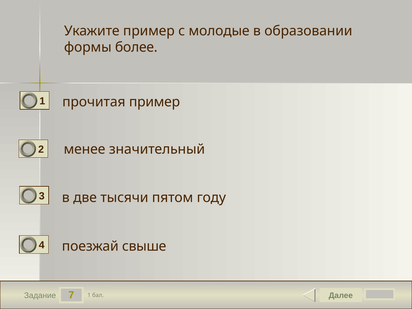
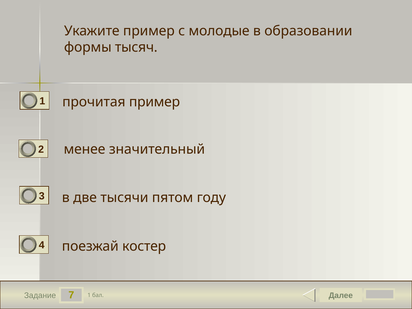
более: более -> тысяч (136, 47)
свыше: свыше -> костер (144, 246)
